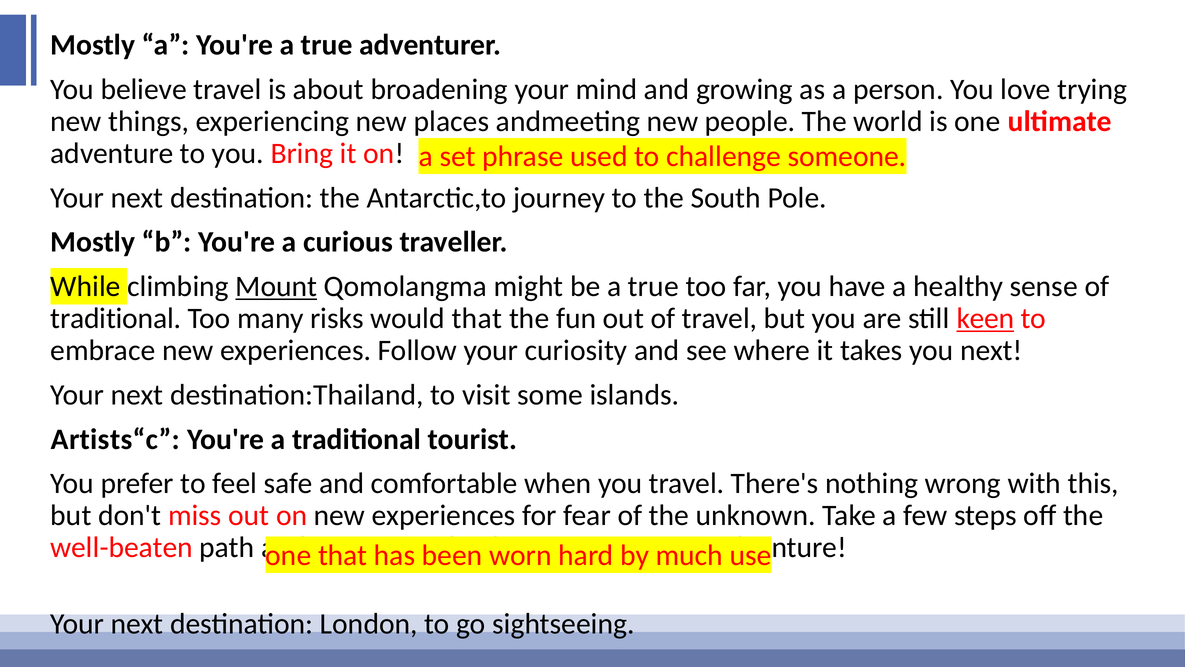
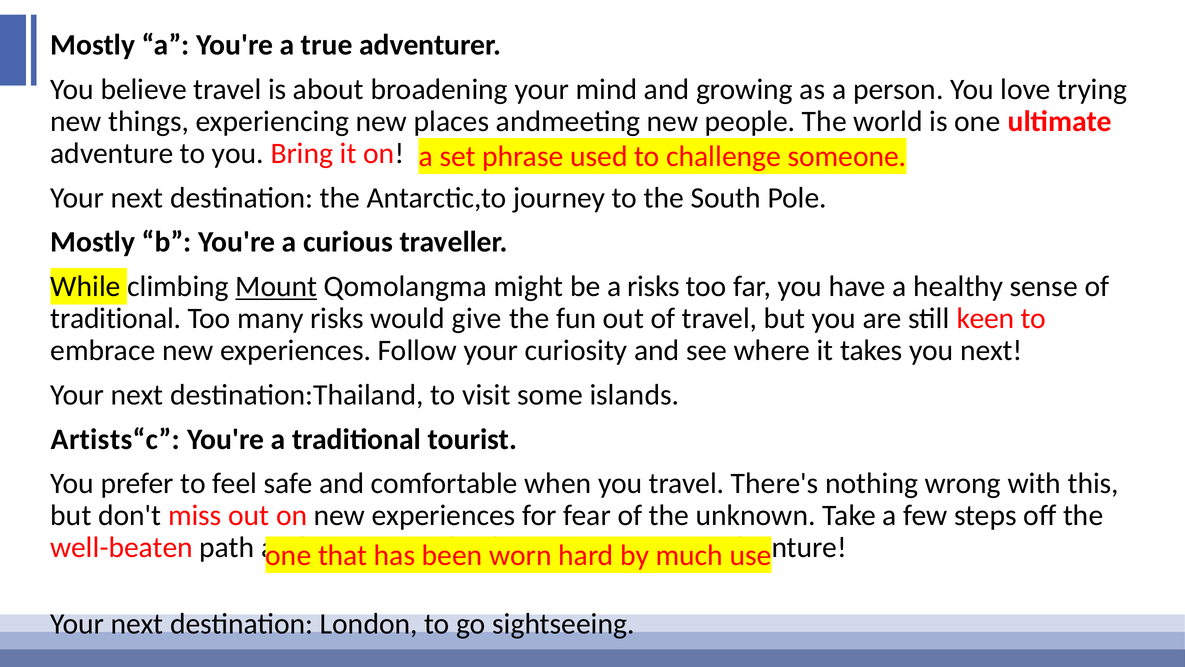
be a true: true -> risks (654, 286)
would that: that -> give (477, 318)
keen underline: present -> none (986, 318)
